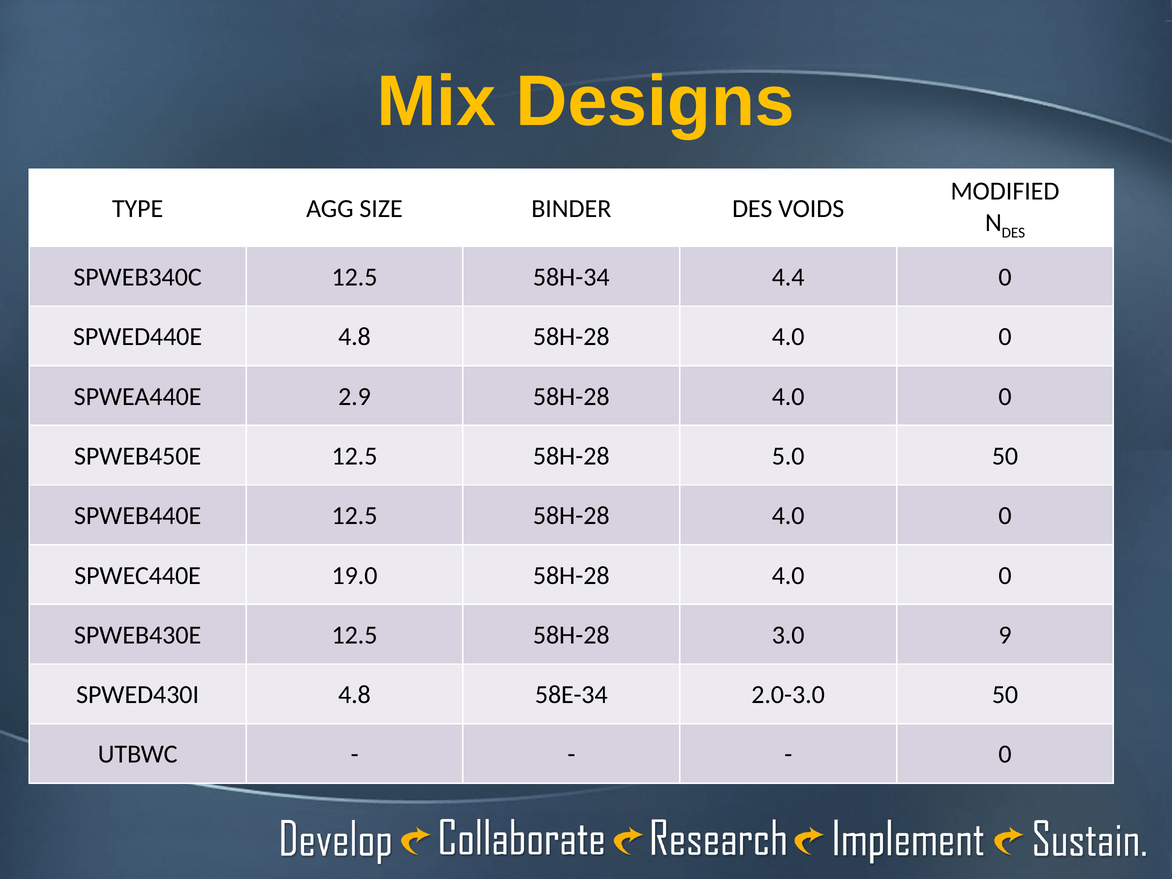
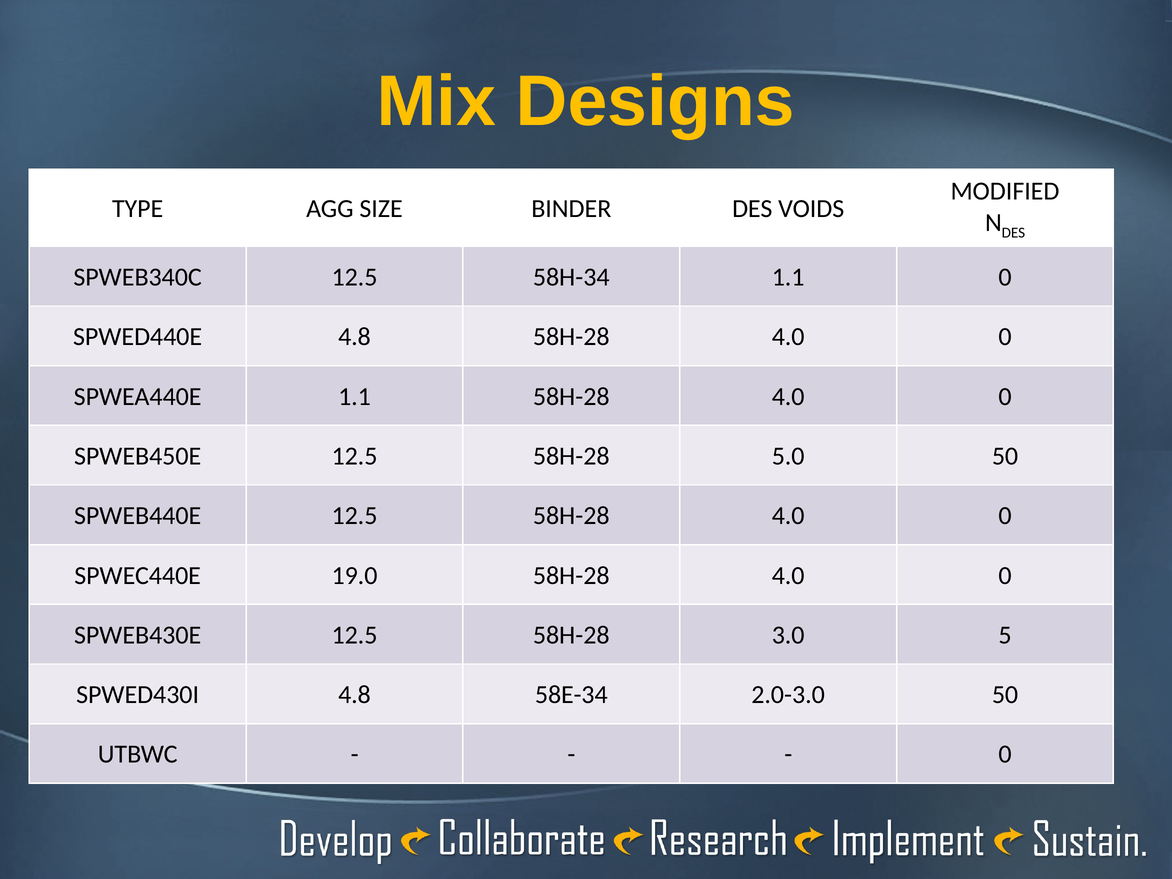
58H-34 4.4: 4.4 -> 1.1 (788, 277)
SPWEA440E 2.9: 2.9 -> 1.1 (354, 396)
9: 9 -> 5 (1005, 635)
